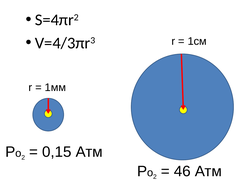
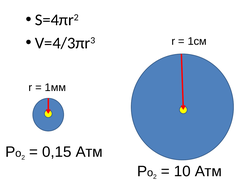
46: 46 -> 10 (182, 171)
